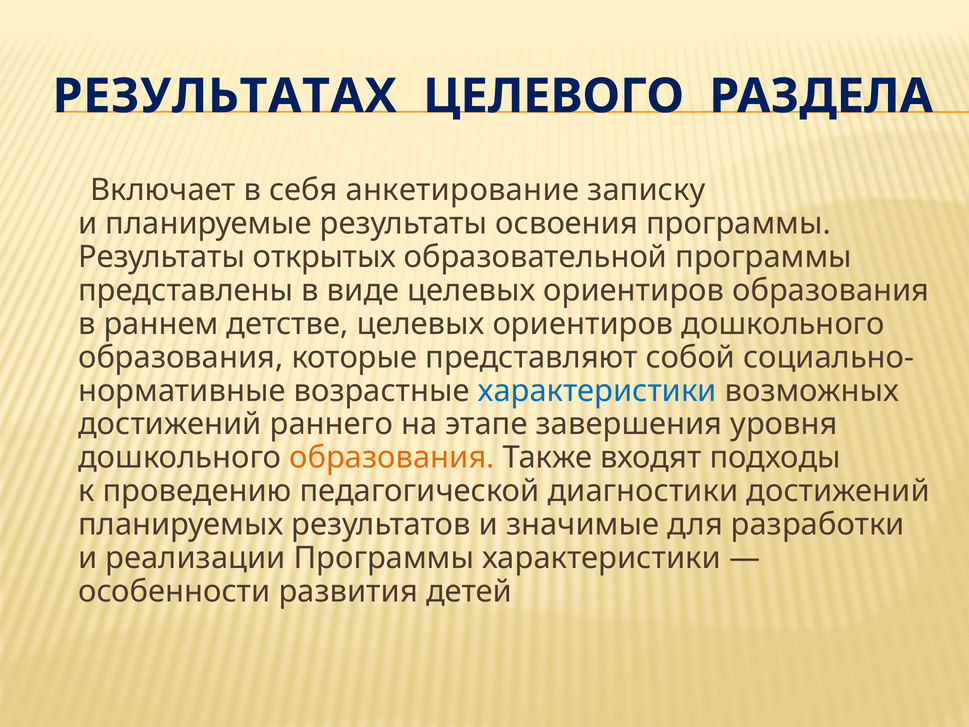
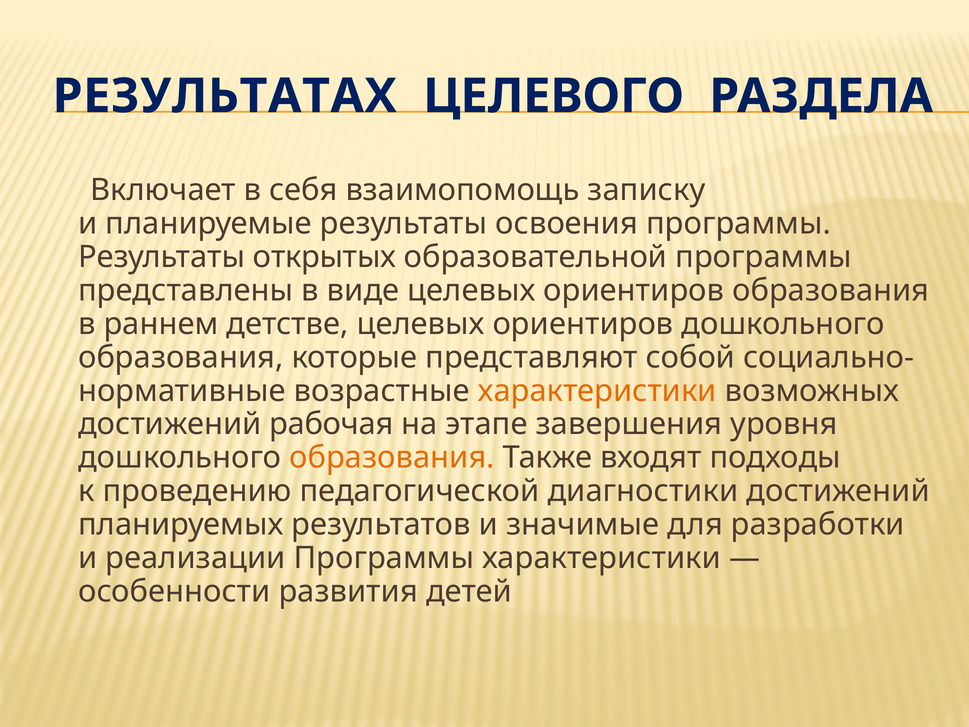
анкетирование: анкетирование -> взаимопомощь (463, 190)
характеристики colour: blue -> orange (597, 391)
раннего: раннего -> рабочая (331, 424)
